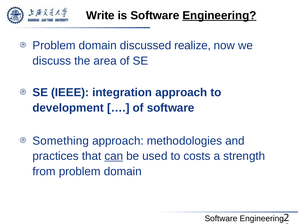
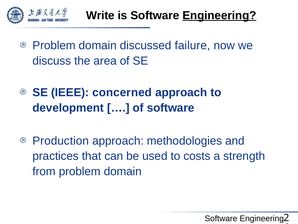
realize: realize -> failure (192, 45)
integration: integration -> concerned (122, 92)
Something: Something -> Production (61, 140)
can underline: present -> none (114, 156)
